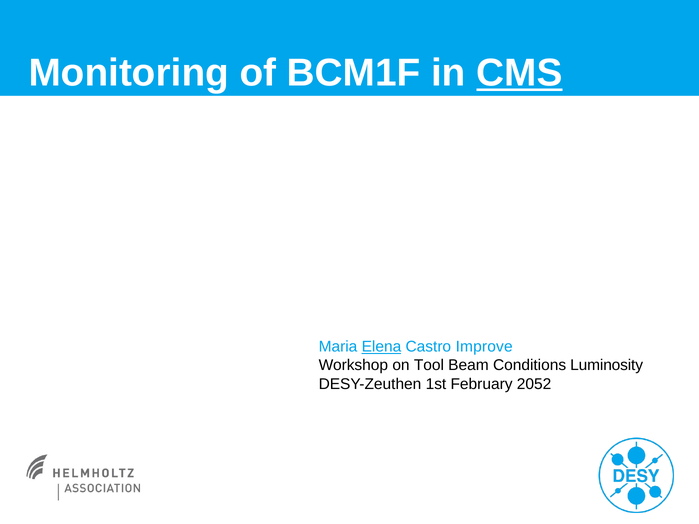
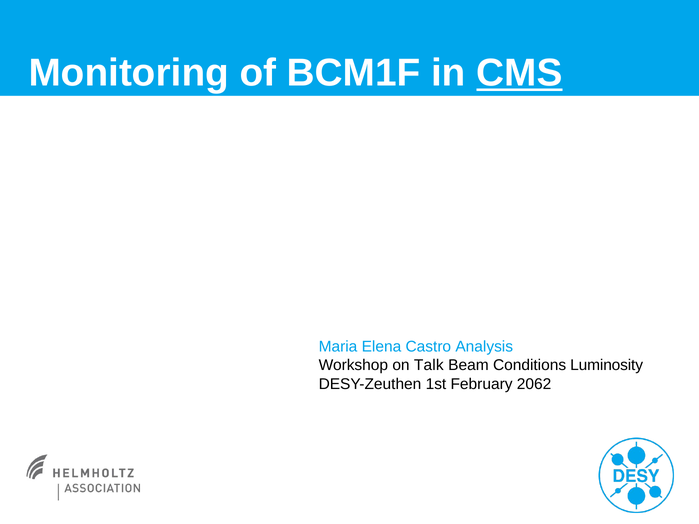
Elena underline: present -> none (381, 347)
Improve: Improve -> Analysis (484, 347)
Tool: Tool -> Talk (429, 365)
2052: 2052 -> 2062 (534, 384)
